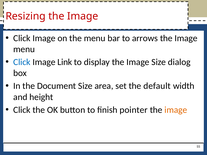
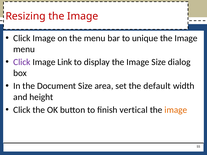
arrows: arrows -> unique (145, 38)
Click colour: blue -> purple (22, 62)
pointer: pointer -> vertical (134, 110)
